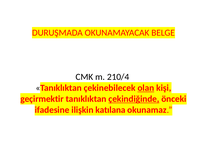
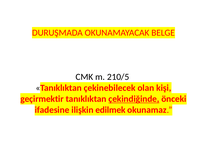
210/4: 210/4 -> 210/5 (118, 77)
olan underline: present -> none (146, 88)
katılana: katılana -> edilmek (110, 110)
